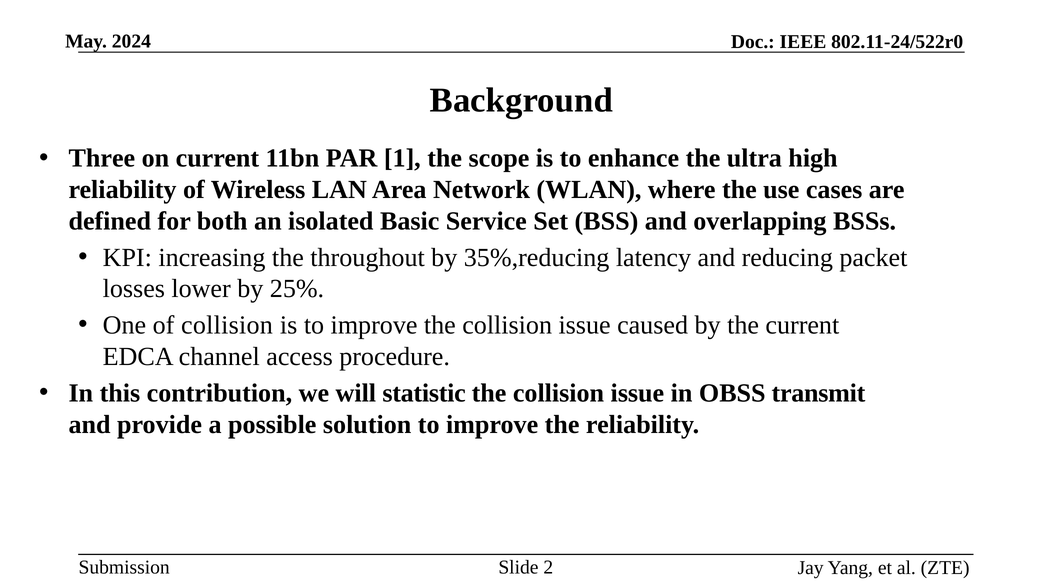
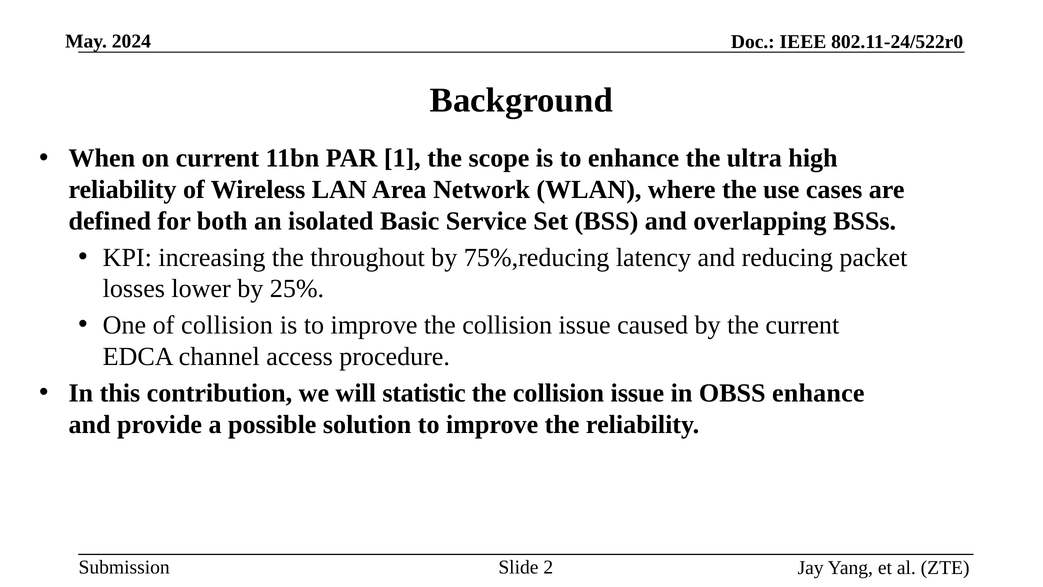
Three: Three -> When (102, 158)
35%,reducing: 35%,reducing -> 75%,reducing (537, 257)
OBSS transmit: transmit -> enhance (818, 393)
